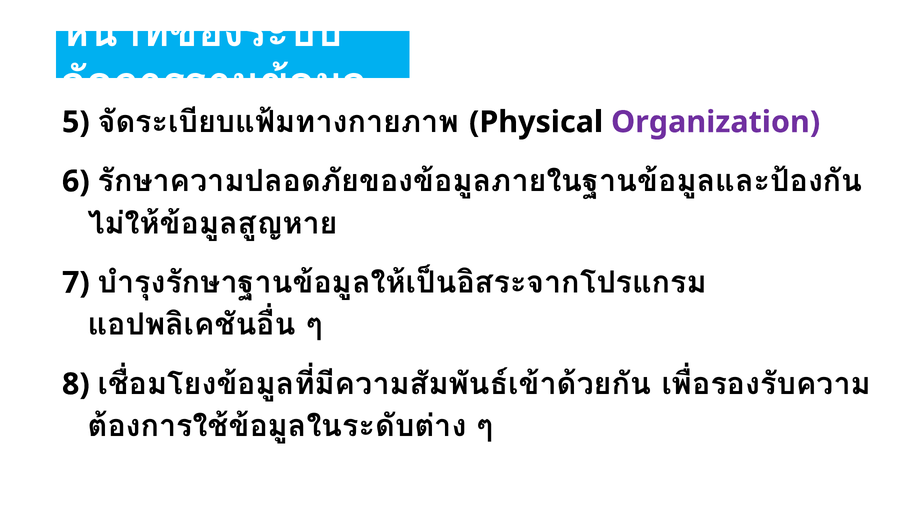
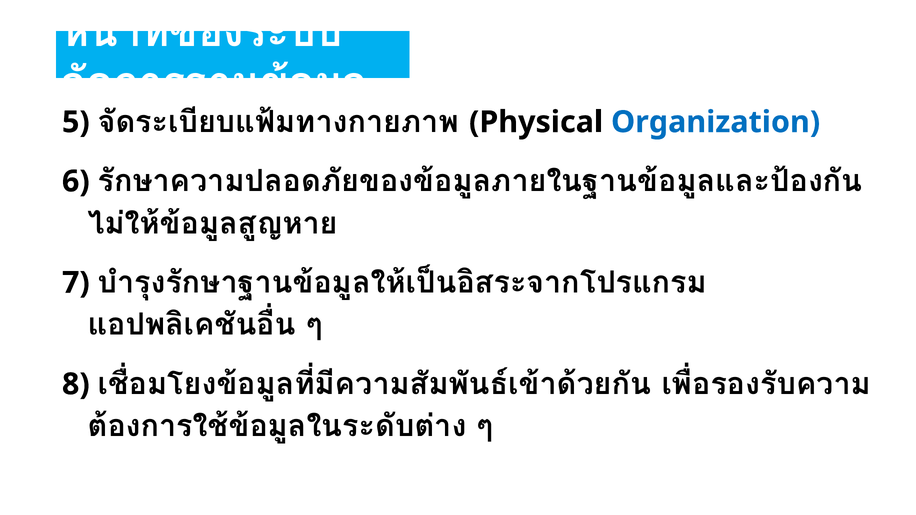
Organization colour: purple -> blue (716, 122)
